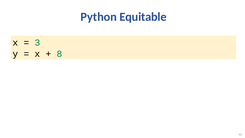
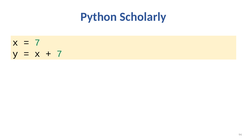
Equitable: Equitable -> Scholarly (143, 17)
3: 3 -> 7 (37, 43)
8: 8 -> 7 (59, 54)
